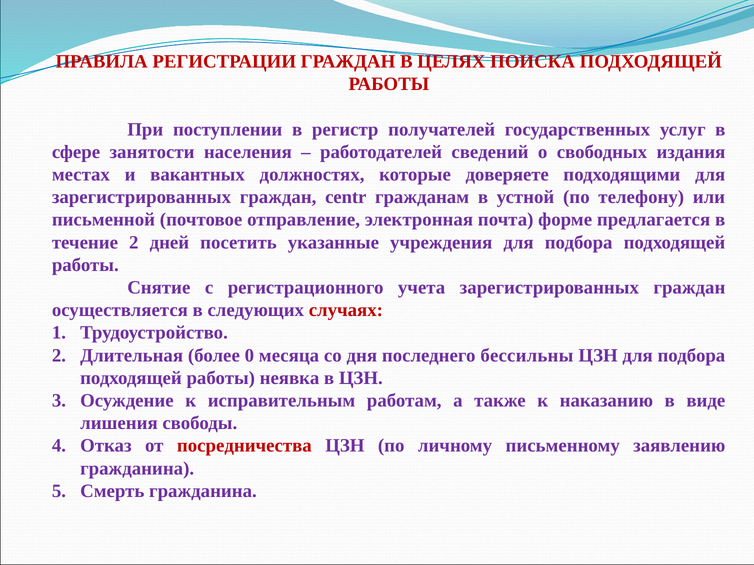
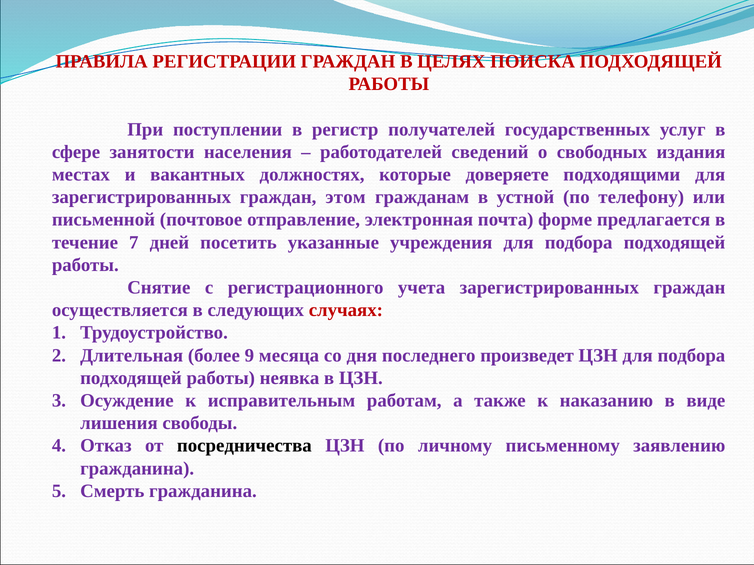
centr: centr -> этом (346, 197)
течение 2: 2 -> 7 (134, 243)
0: 0 -> 9 (249, 356)
бессильны: бессильны -> произведет (527, 356)
посредничества colour: red -> black (244, 446)
